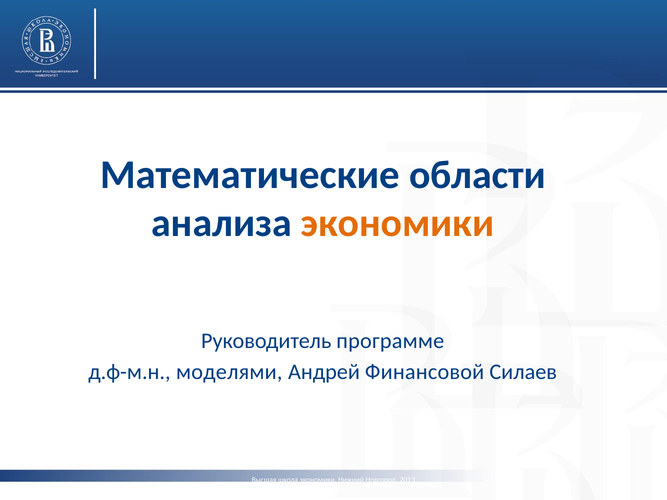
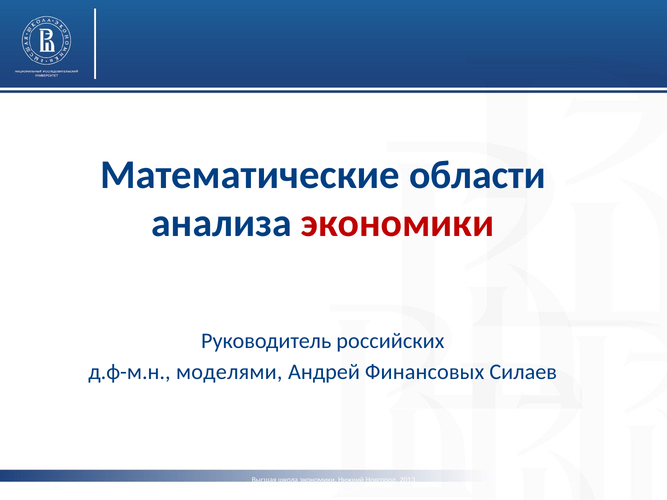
экономики colour: orange -> red (398, 223)
программе: программе -> российских (390, 341)
Финансовой: Финансовой -> Финансовых (425, 372)
